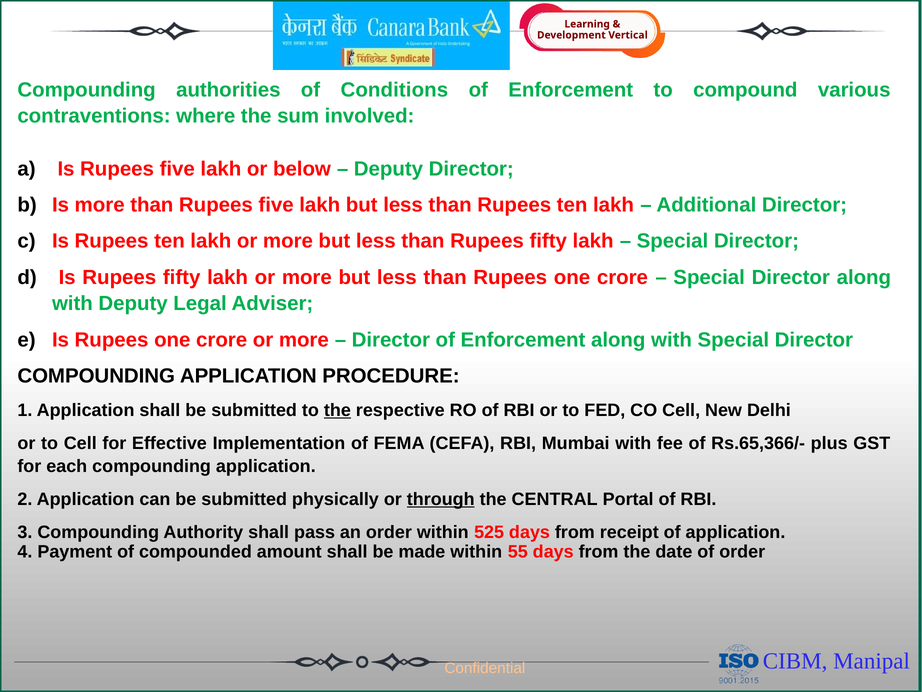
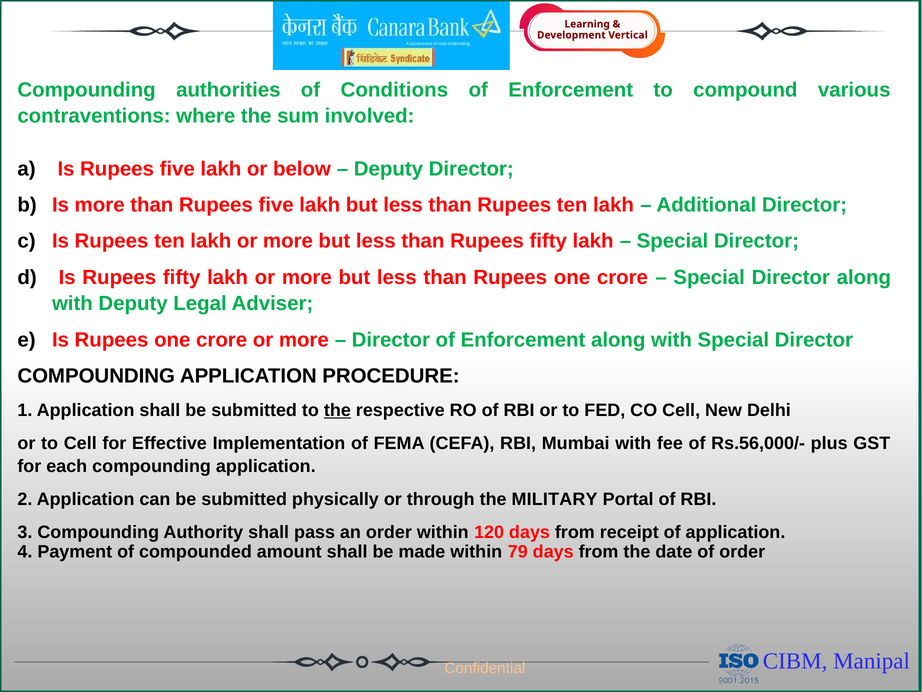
Rs.65,366/-: Rs.65,366/- -> Rs.56,000/- (758, 443)
through underline: present -> none (441, 499)
CENTRAL: CENTRAL -> MILITARY (555, 499)
525: 525 -> 120 (489, 532)
55: 55 -> 79 (518, 551)
